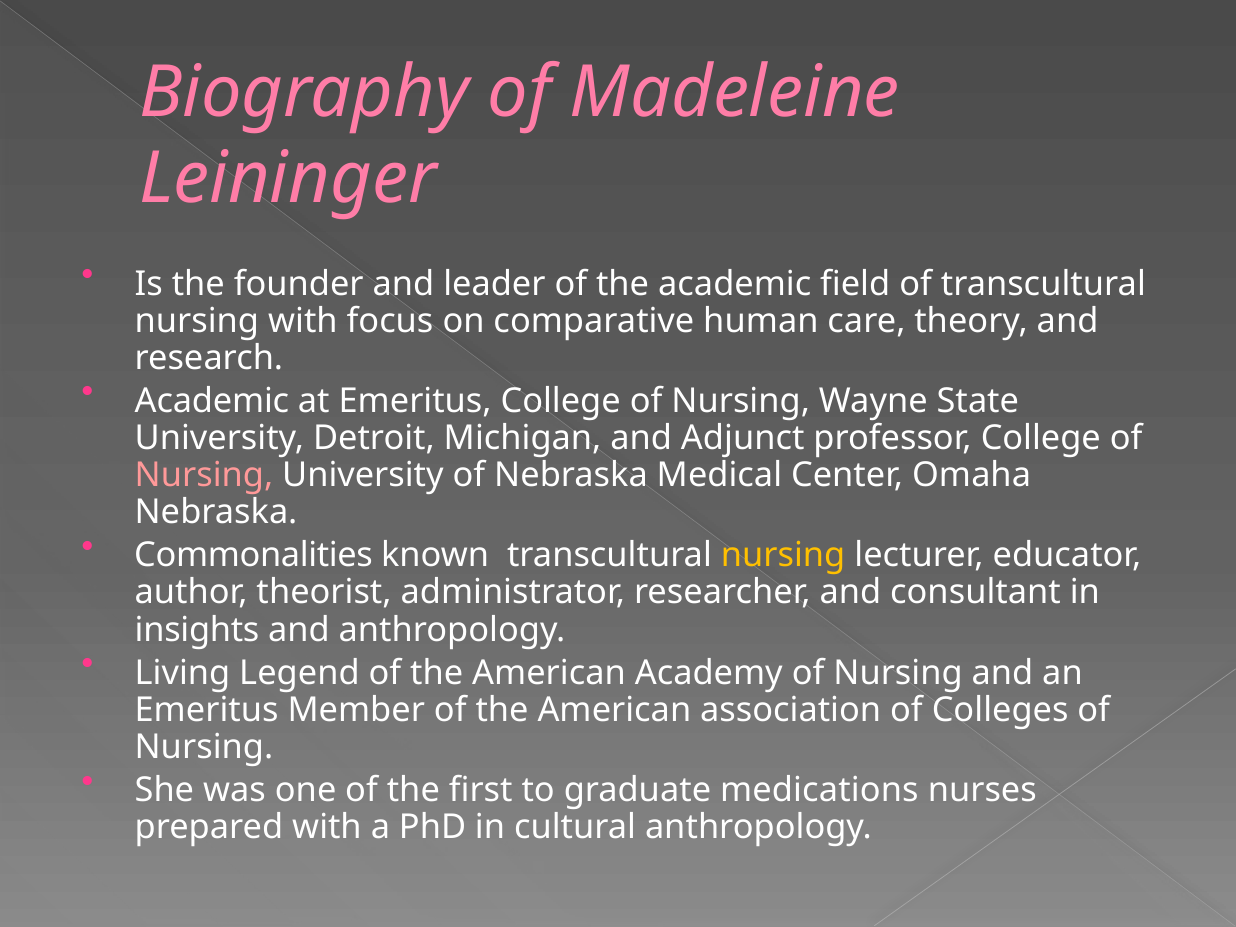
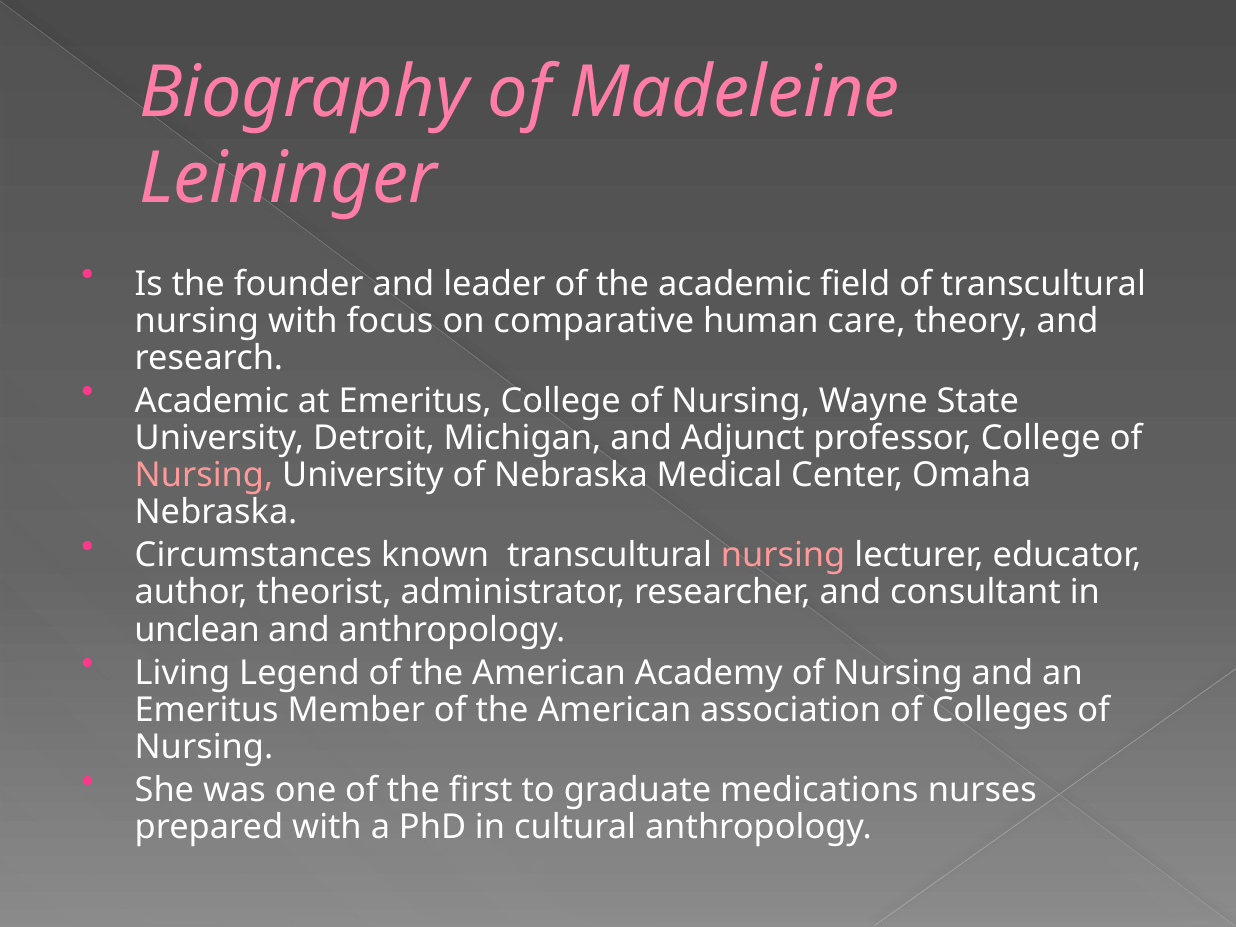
Commonalities: Commonalities -> Circumstances (253, 556)
nursing colour: yellow -> pink (783, 556)
insights: insights -> unclean (197, 630)
